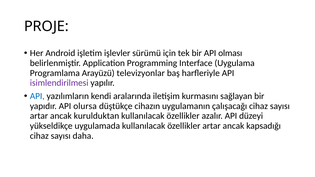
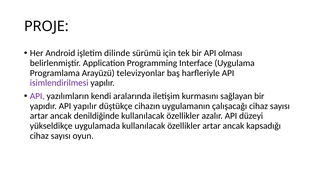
işlevler: işlevler -> dilinde (117, 53)
API colour: blue -> purple (37, 96)
API olursa: olursa -> yapılır (85, 106)
kurulduktan: kurulduktan -> denildiğinde (96, 116)
daha: daha -> oyun (83, 136)
